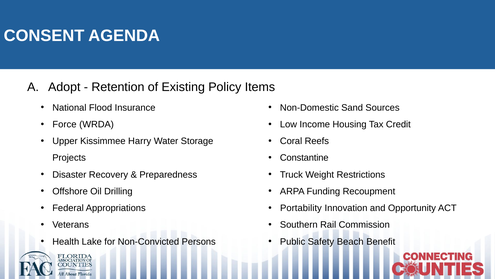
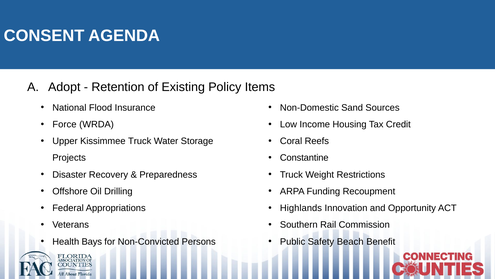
Kissimmee Harry: Harry -> Truck (140, 141)
Portability: Portability -> Highlands (301, 208)
Lake: Lake -> Bays (92, 241)
